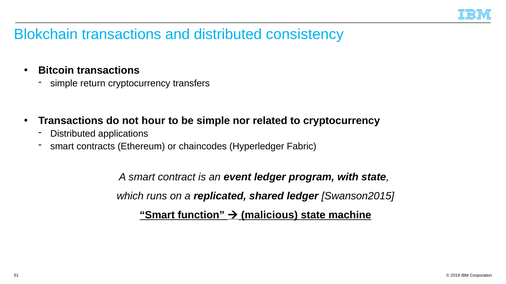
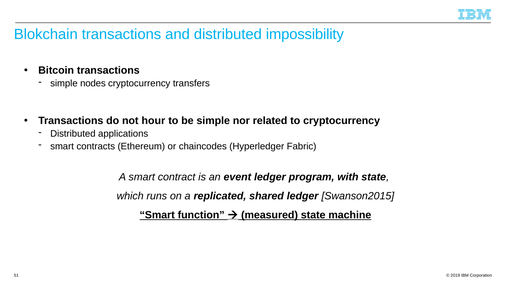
consistency: consistency -> impossibility (305, 34)
return: return -> nodes (93, 84)
malicious: malicious -> measured (270, 215)
